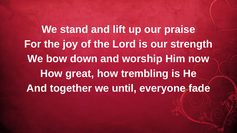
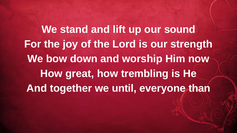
praise: praise -> sound (180, 29)
fade: fade -> than (199, 89)
